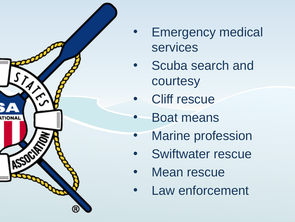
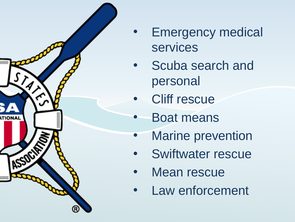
courtesy: courtesy -> personal (176, 81)
profession: profession -> prevention (223, 135)
